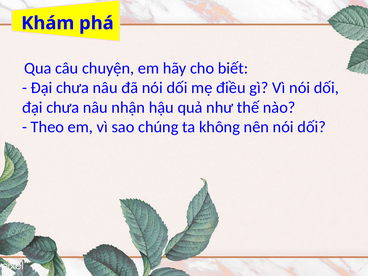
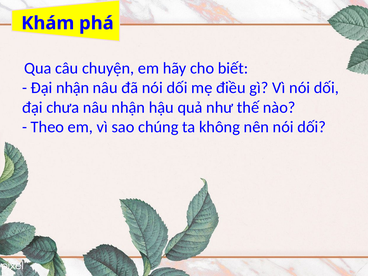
chưa: chưa -> nhận (73, 88)
